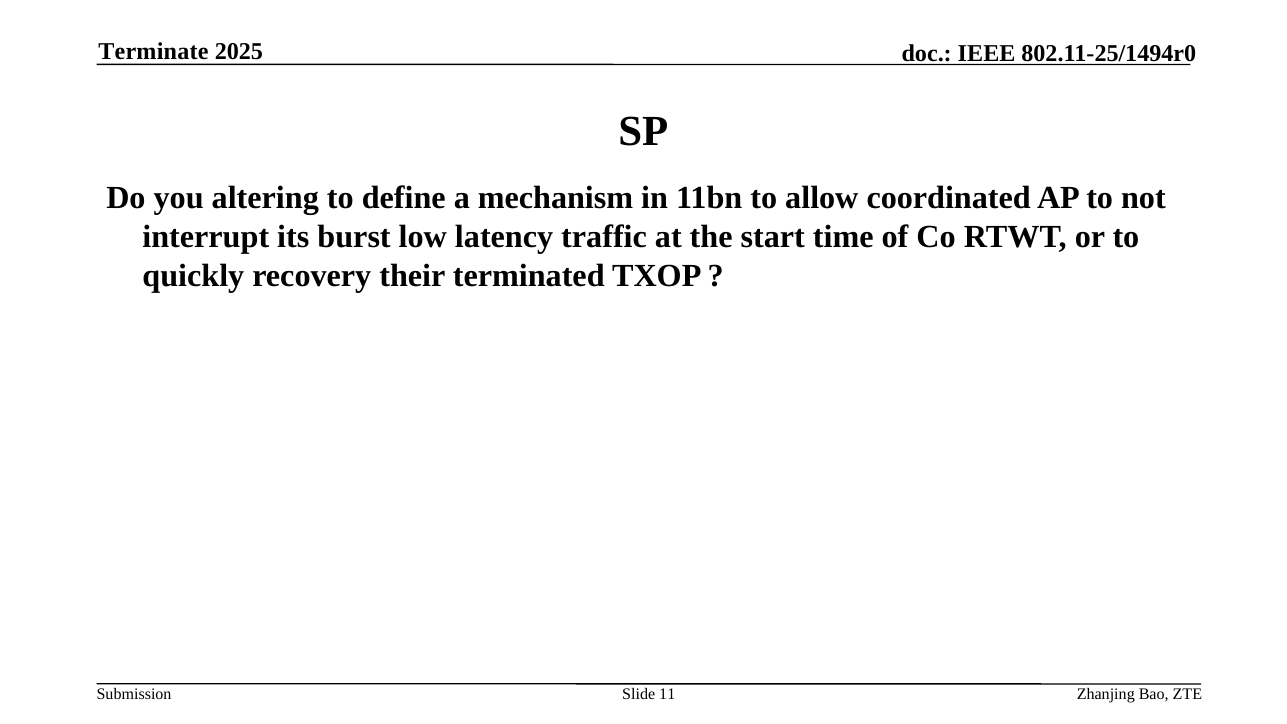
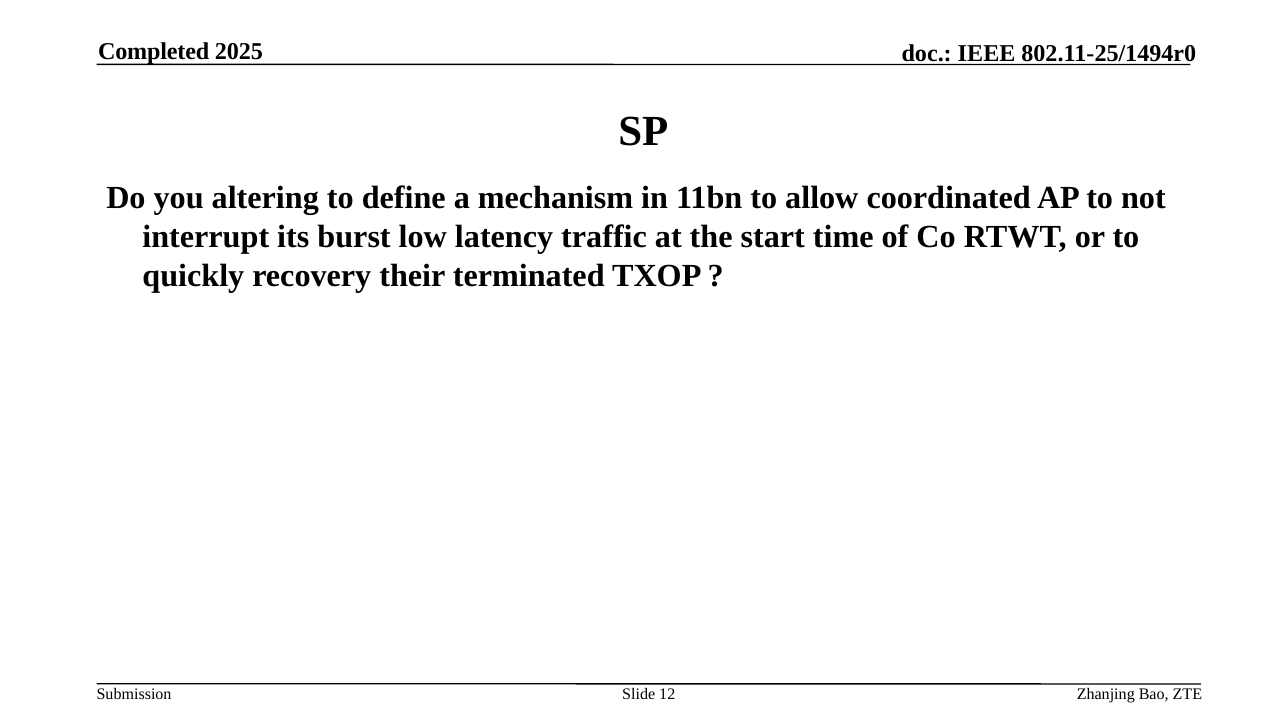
Terminate: Terminate -> Completed (154, 51)
11: 11 -> 12 (667, 694)
